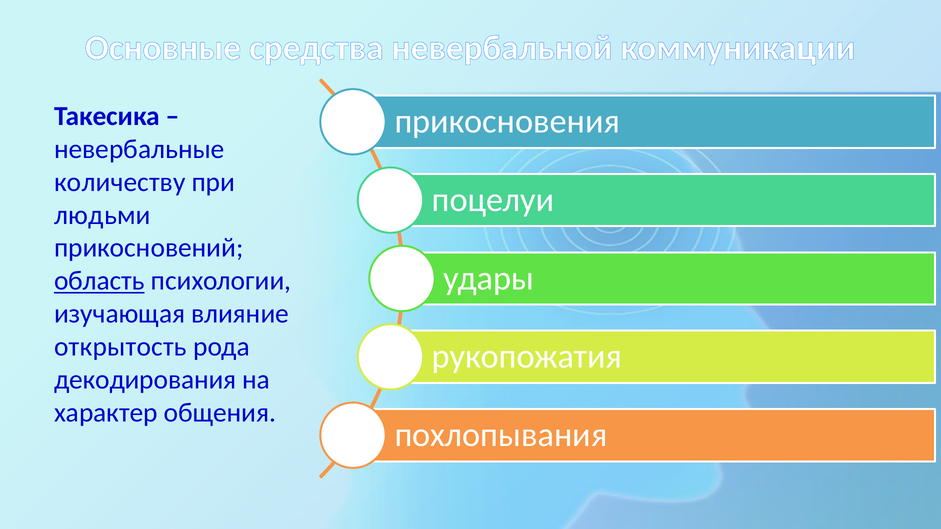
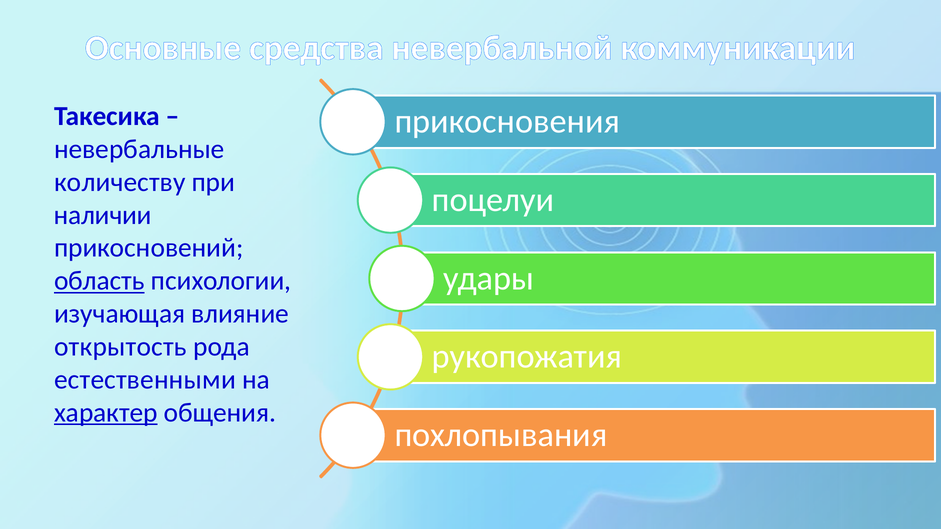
людьми: людьми -> наличии (103, 215)
декодирования: декодирования -> естественными (145, 380)
характер underline: none -> present (106, 413)
